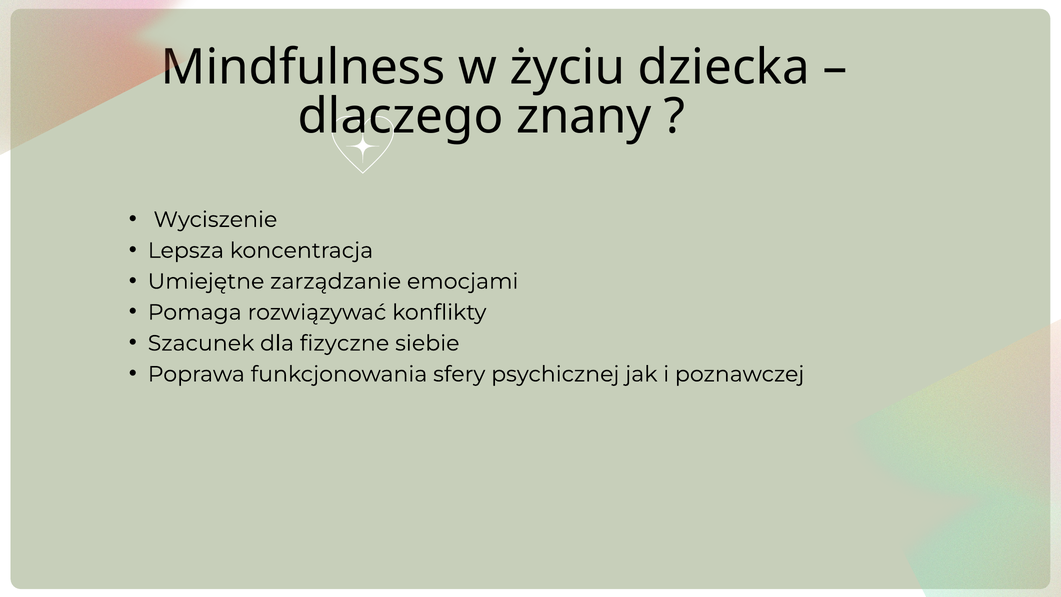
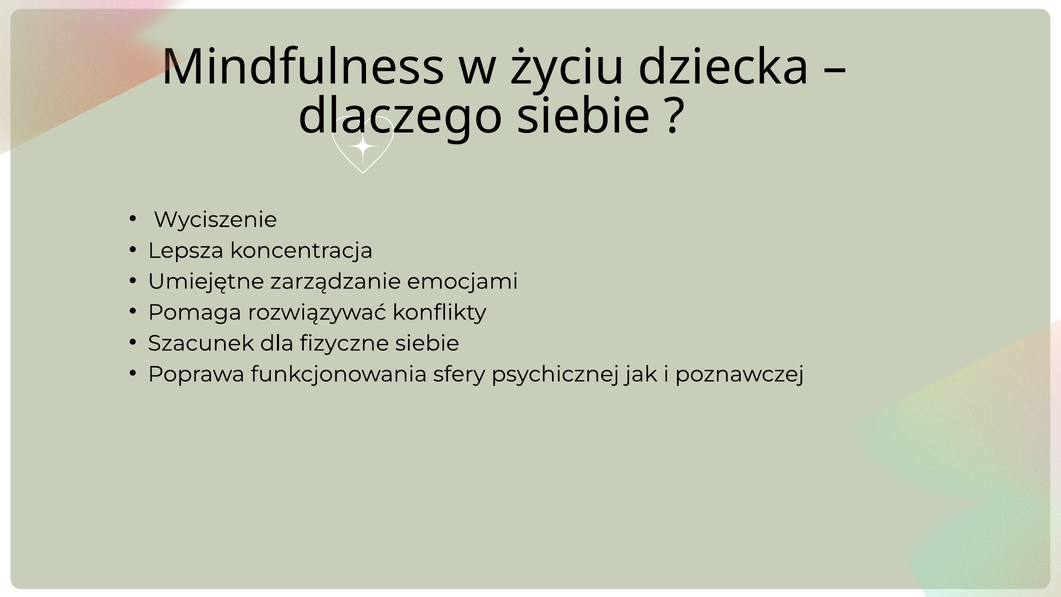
dlaczego znany: znany -> siebie (584, 116)
